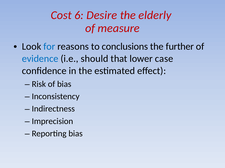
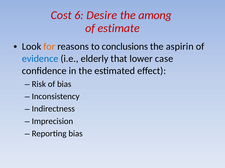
elderly: elderly -> among (155, 15)
measure: measure -> estimate (119, 28)
for colour: blue -> orange (49, 47)
further: further -> aspirin (180, 47)
should: should -> elderly (95, 59)
